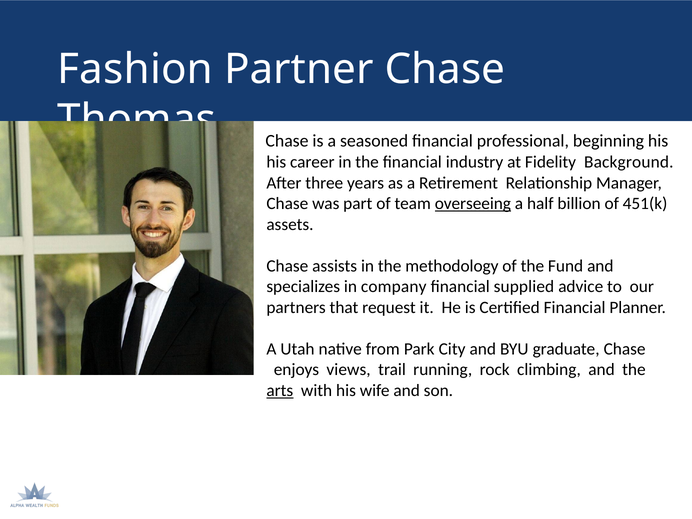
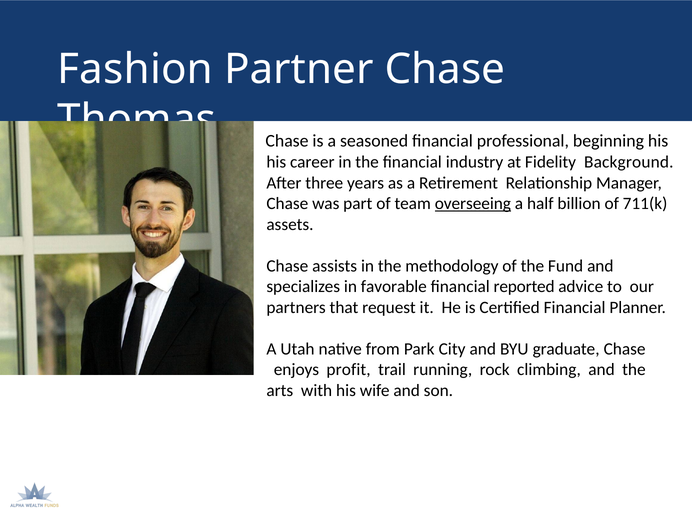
451(k: 451(k -> 711(k (645, 204)
company: company -> favorable (394, 287)
supplied: supplied -> reported (524, 287)
views: views -> profit (349, 370)
arts underline: present -> none (280, 390)
